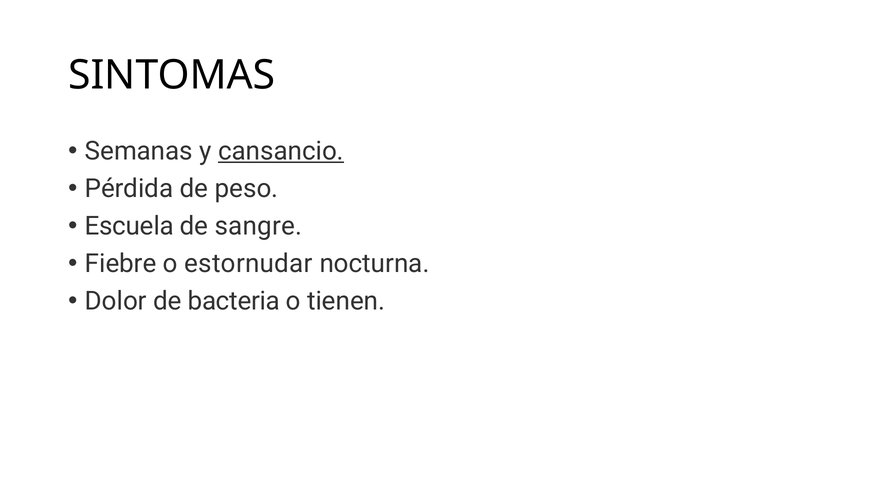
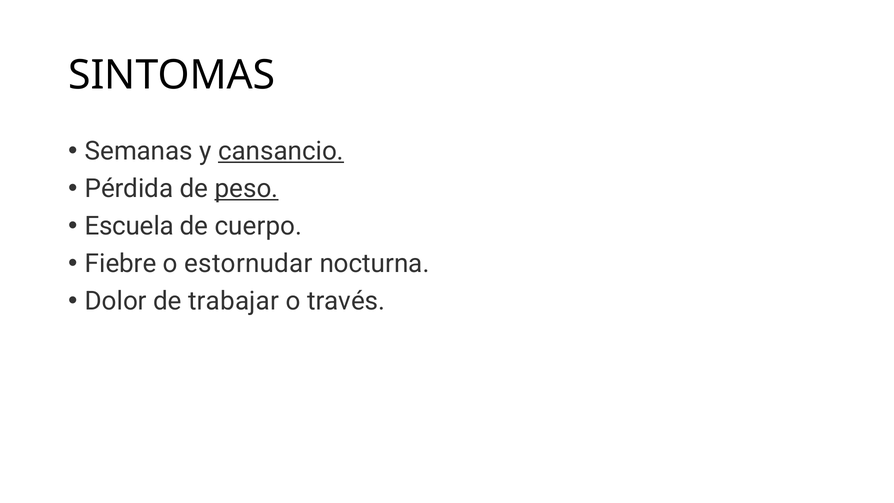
peso underline: none -> present (246, 189)
sangre: sangre -> cuerpo (258, 226)
bacteria: bacteria -> trabajar (234, 301)
tienen: tienen -> través (346, 301)
